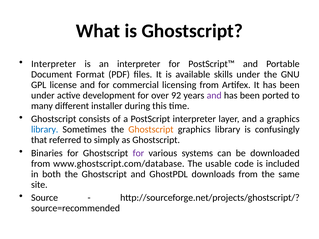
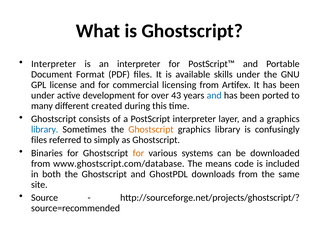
92: 92 -> 43 (176, 96)
and colour: purple -> blue (214, 96)
installer: installer -> created (107, 106)
that: that -> files (39, 140)
for colour: purple -> orange (138, 153)
usable: usable -> means (218, 164)
